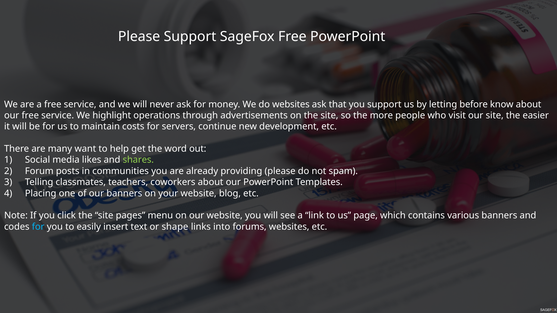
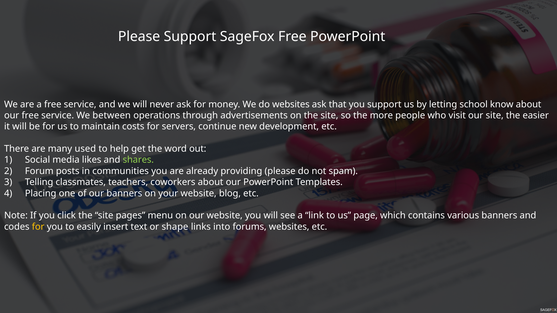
before: before -> school (474, 104)
highlight: highlight -> between (112, 116)
want: want -> used (85, 149)
for colour: light blue -> yellow (38, 227)
